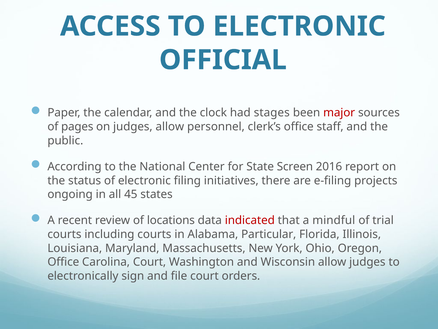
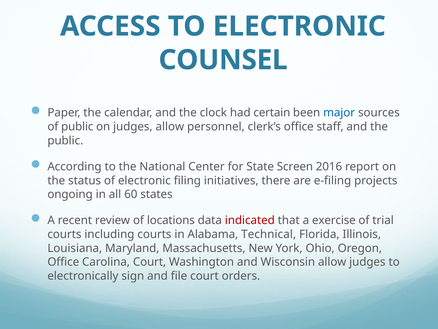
OFFICIAL: OFFICIAL -> COUNSEL (223, 60)
stages: stages -> certain (272, 113)
major colour: red -> blue (339, 113)
of pages: pages -> public (77, 126)
45: 45 -> 60 (131, 194)
mindful: mindful -> exercise (334, 220)
Particular: Particular -> Technical (269, 234)
